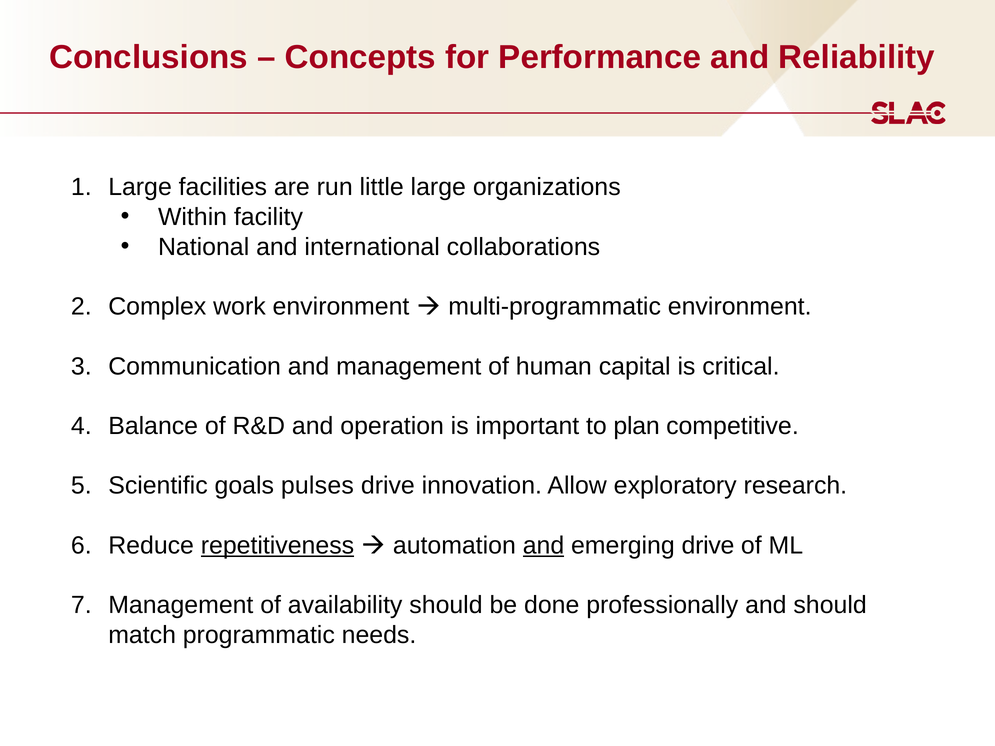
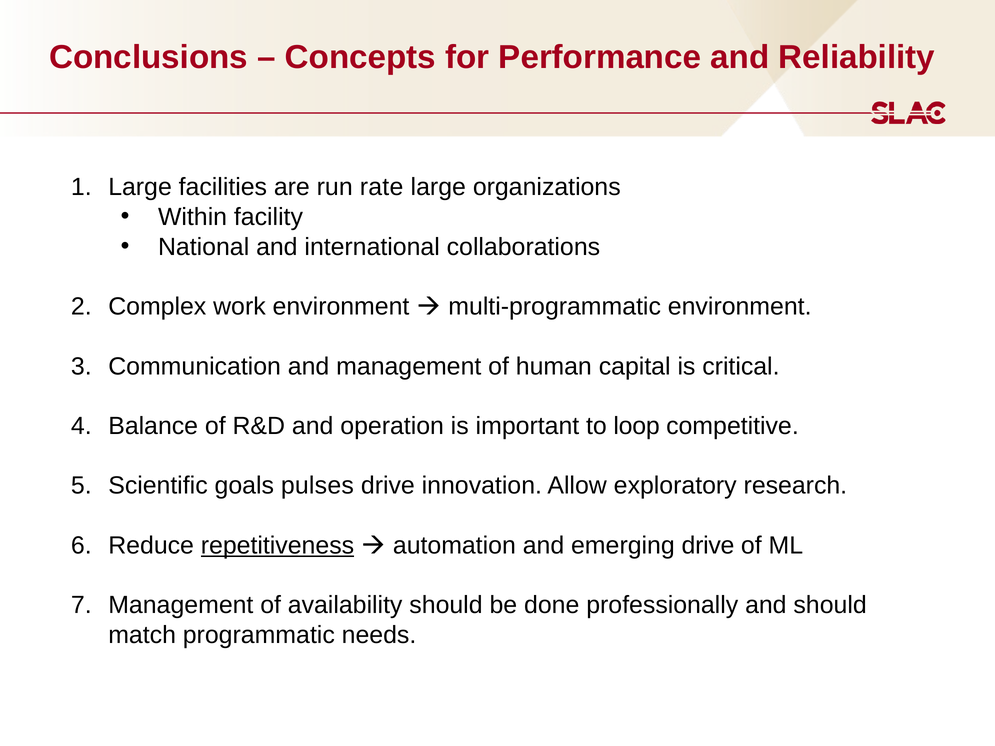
little: little -> rate (382, 187)
plan: plan -> loop (637, 426)
and underline: present -> none (543, 546)
